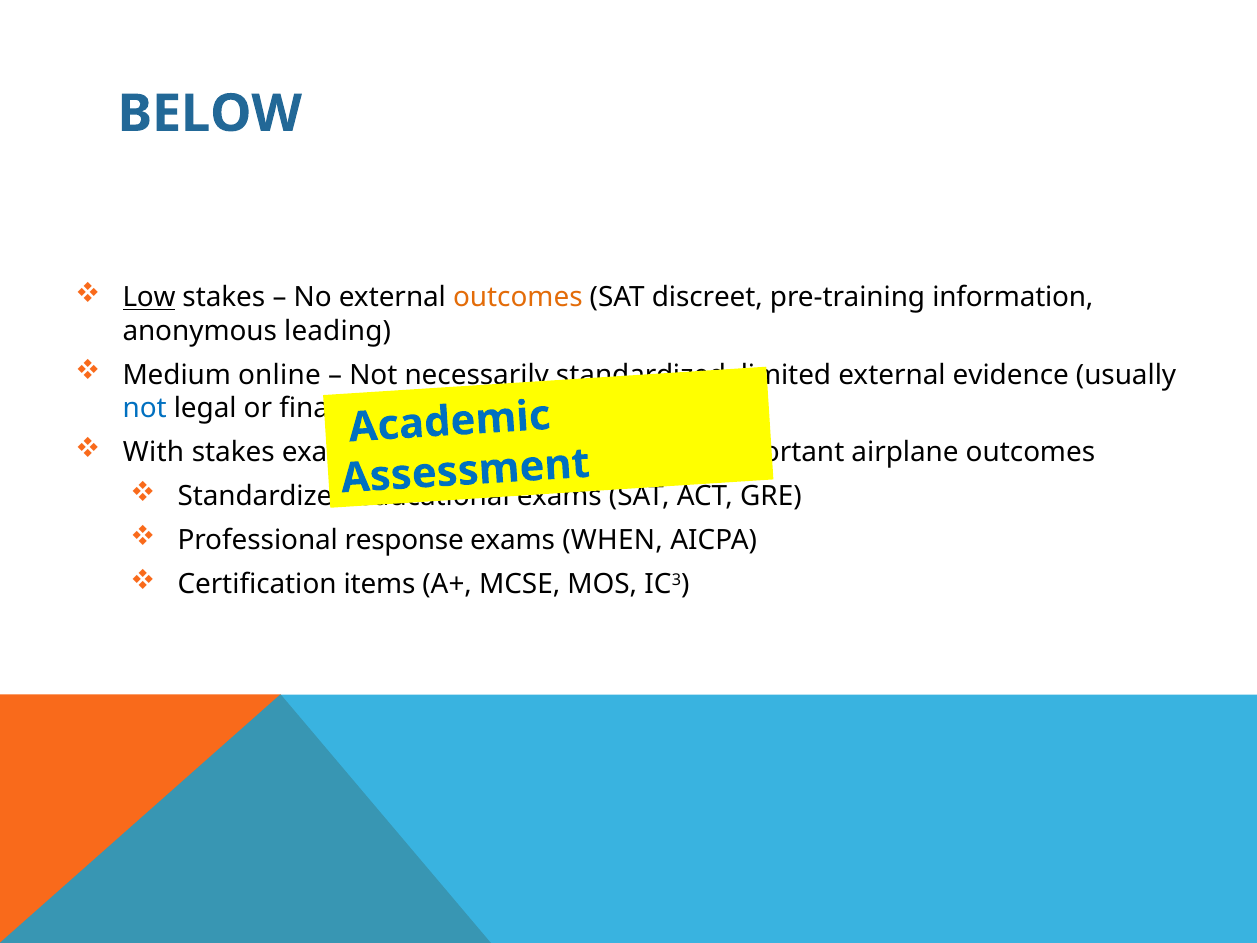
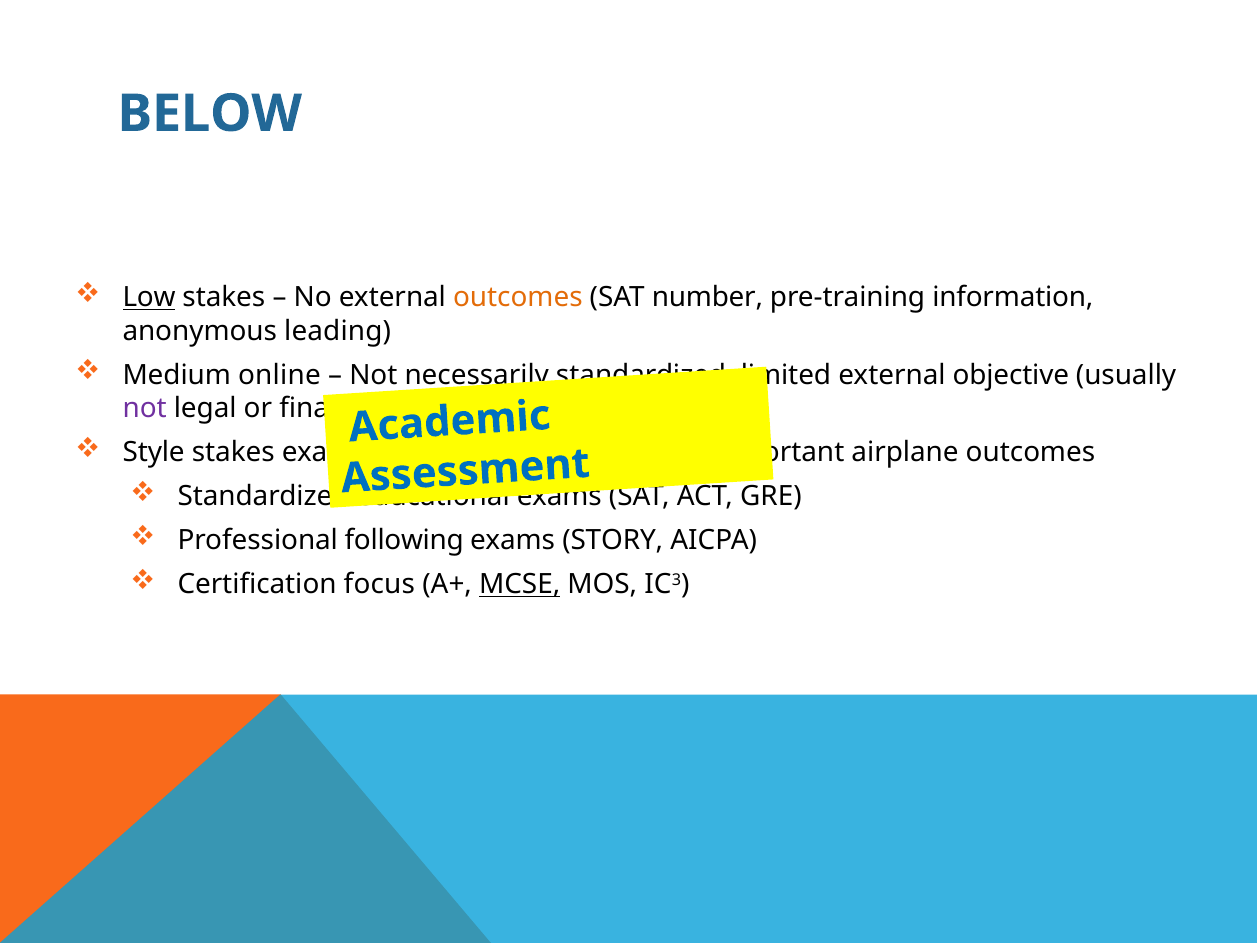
discreet: discreet -> number (707, 297)
evidence: evidence -> objective (1011, 375)
not colour: blue -> purple (145, 408)
With: With -> Style (154, 452)
response: response -> following (404, 540)
WHEN: WHEN -> STORY (613, 540)
items: items -> focus (379, 584)
MCSE underline: none -> present (520, 584)
